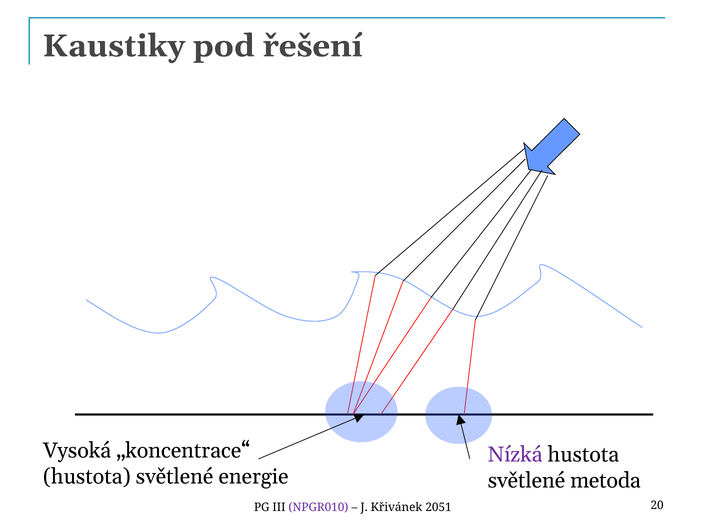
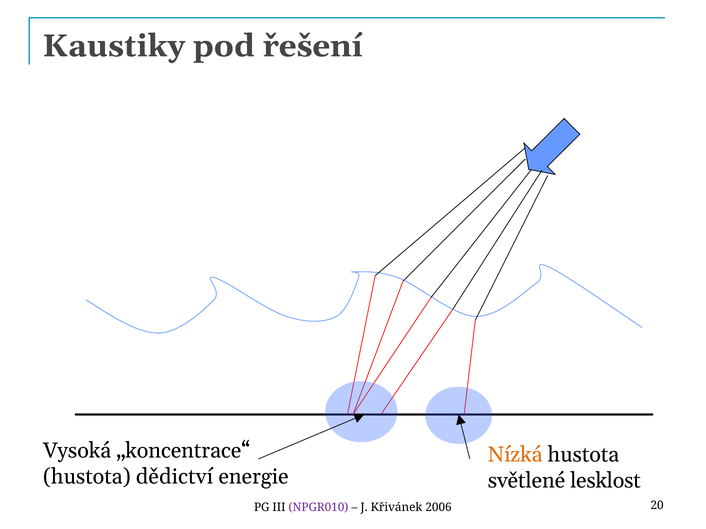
Nízká colour: purple -> orange (515, 455)
světlené: světlené -> dědictví (174, 477)
metoda: metoda -> lesklost (606, 481)
2051: 2051 -> 2006 (439, 508)
